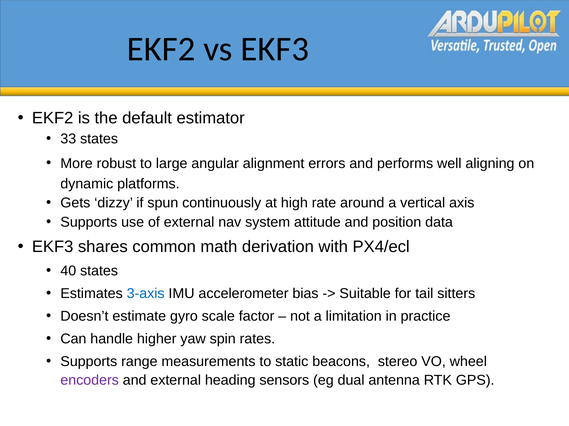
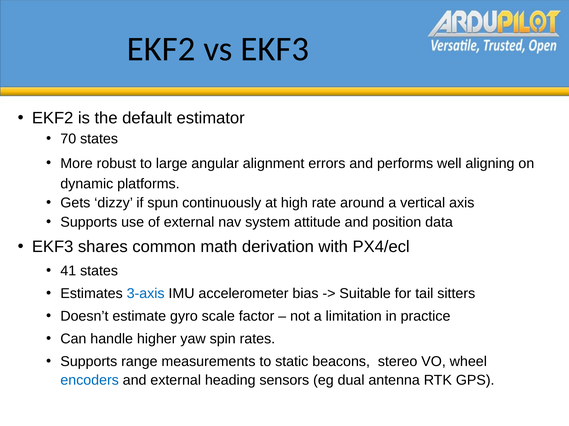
33: 33 -> 70 (68, 139)
40: 40 -> 41 (68, 271)
encoders colour: purple -> blue (90, 381)
